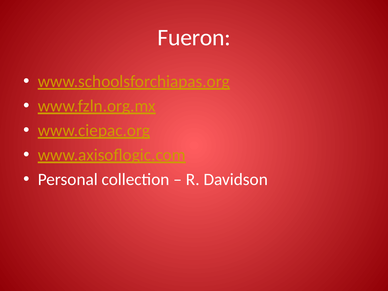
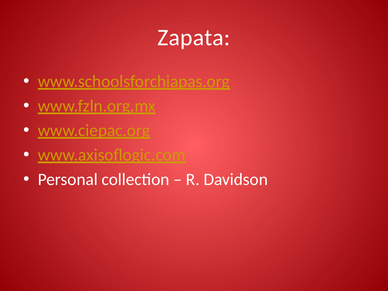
Fueron: Fueron -> Zapata (194, 38)
